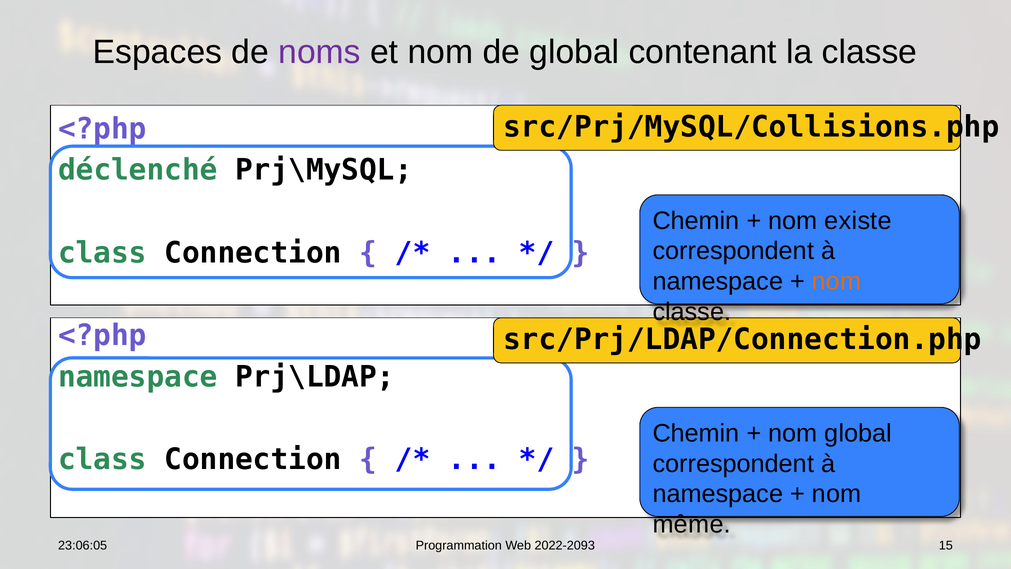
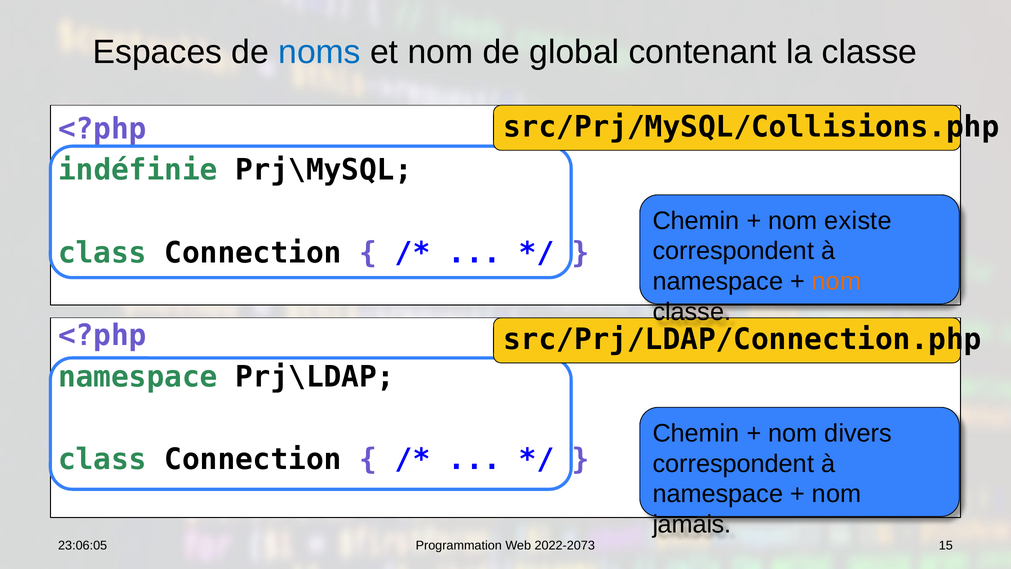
noms colour: purple -> blue (320, 52)
déclenché: déclenché -> indéfinie (138, 170)
nom global: global -> divers (858, 433)
même: même -> jamais (692, 524)
2022-2093: 2022-2093 -> 2022-2073 (565, 545)
